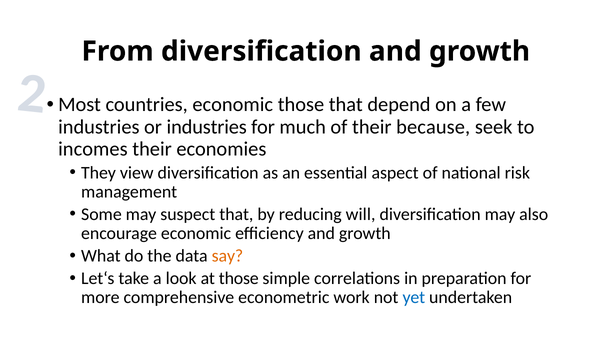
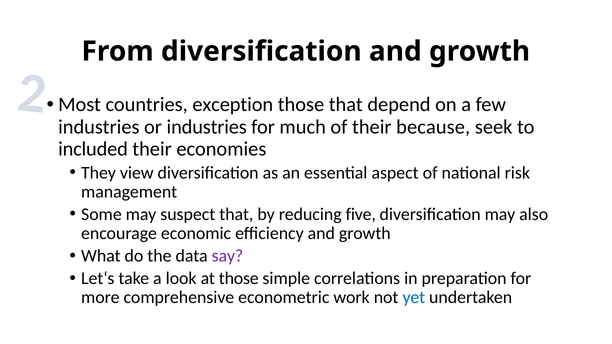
countries economic: economic -> exception (233, 105)
incomes: incomes -> included (93, 149)
will: will -> five (361, 214)
say colour: orange -> purple (227, 256)
